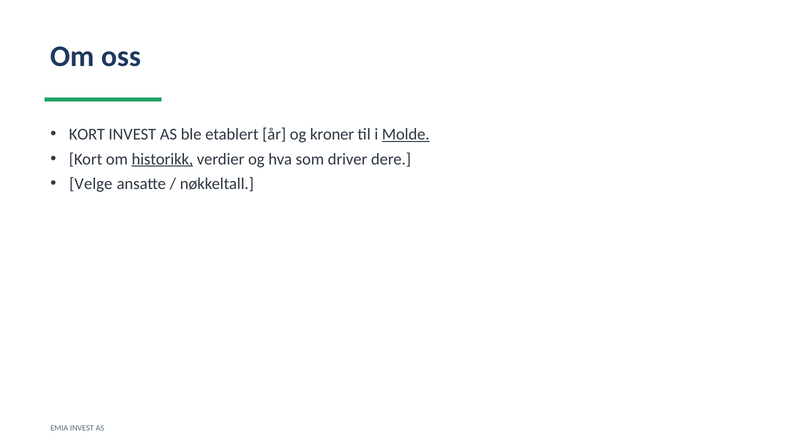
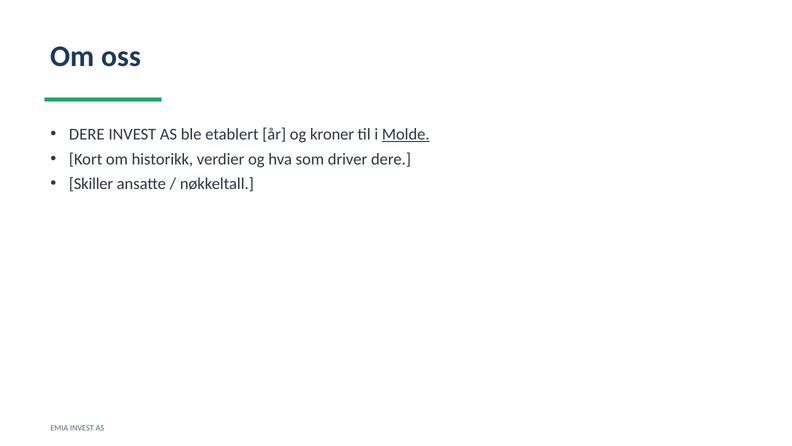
KORT: KORT -> DERE (87, 134)
historikk underline: present -> none (162, 159)
Velge: Velge -> Skiller (91, 184)
